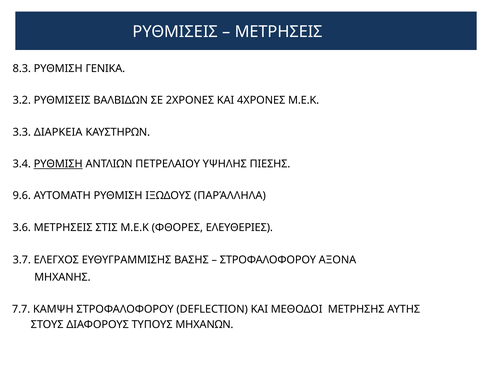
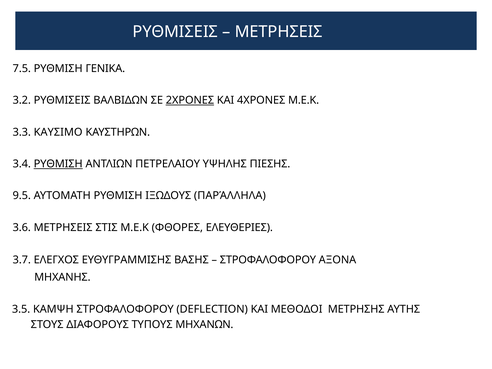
8.3: 8.3 -> 7.5 (22, 68)
2ΧΡΟΝΕΣ underline: none -> present (190, 100)
ΔΙΑΡΚΕΙΑ: ΔΙΑΡΚΕΙΑ -> ΚΑΥΣΙΜO (58, 132)
9.6: 9.6 -> 9.5 (22, 196)
7.7: 7.7 -> 3.5 (21, 309)
